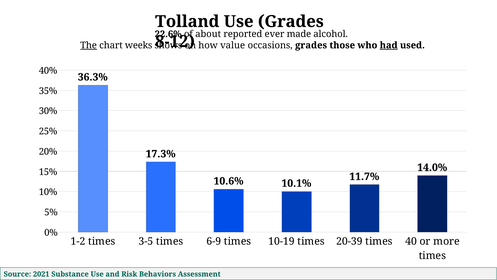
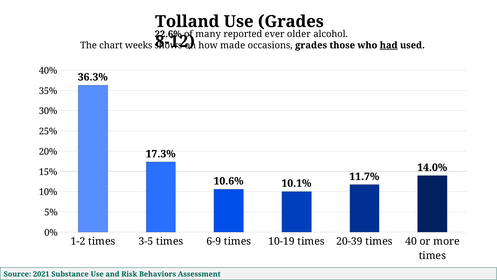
about: about -> many (208, 34)
made: made -> older (299, 34)
The underline: present -> none (89, 45)
value: value -> made (233, 45)
